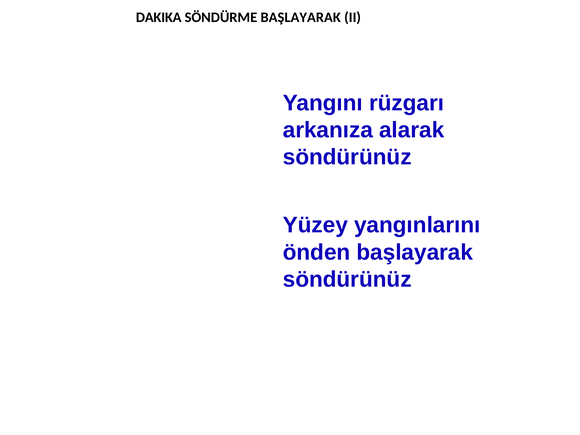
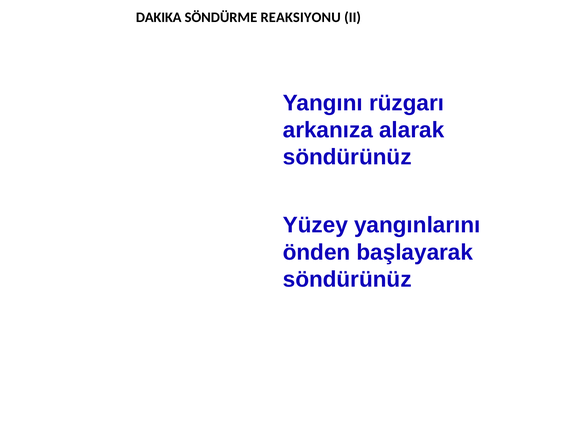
SÖNDÜRME BAŞLAYARAK: BAŞLAYARAK -> REAKSIYONU (301, 17)
